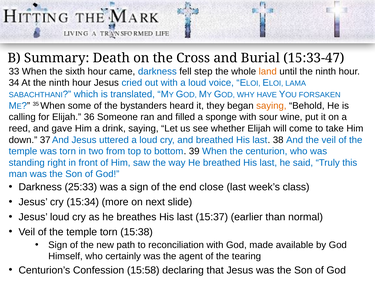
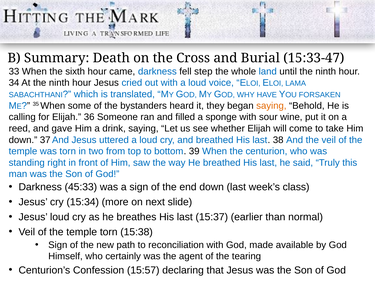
land colour: orange -> blue (268, 71)
25:33: 25:33 -> 45:33 (81, 187)
end close: close -> down (212, 187)
15:58: 15:58 -> 15:57 (143, 270)
